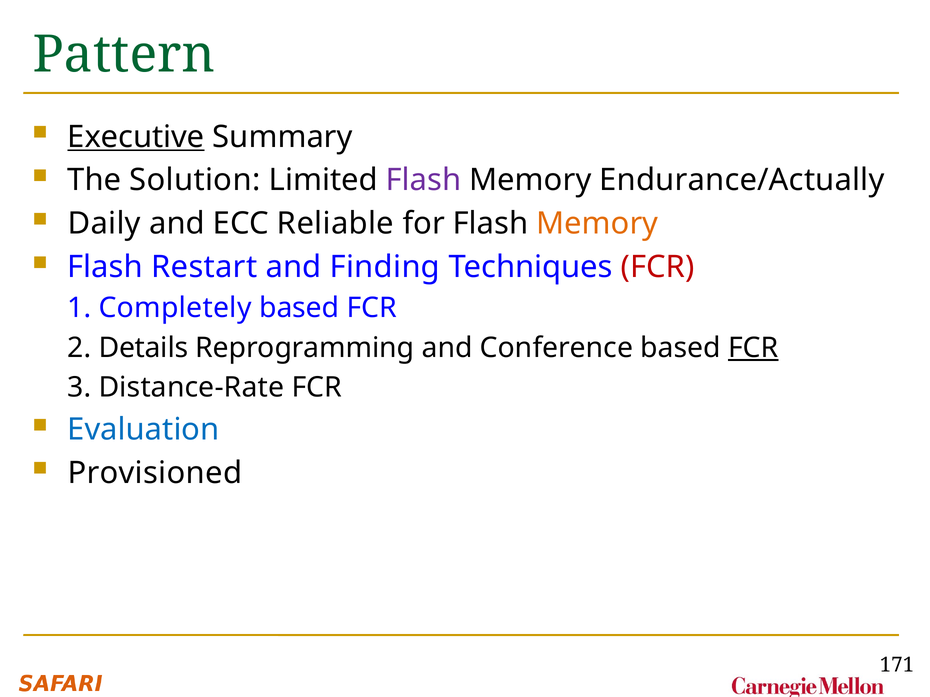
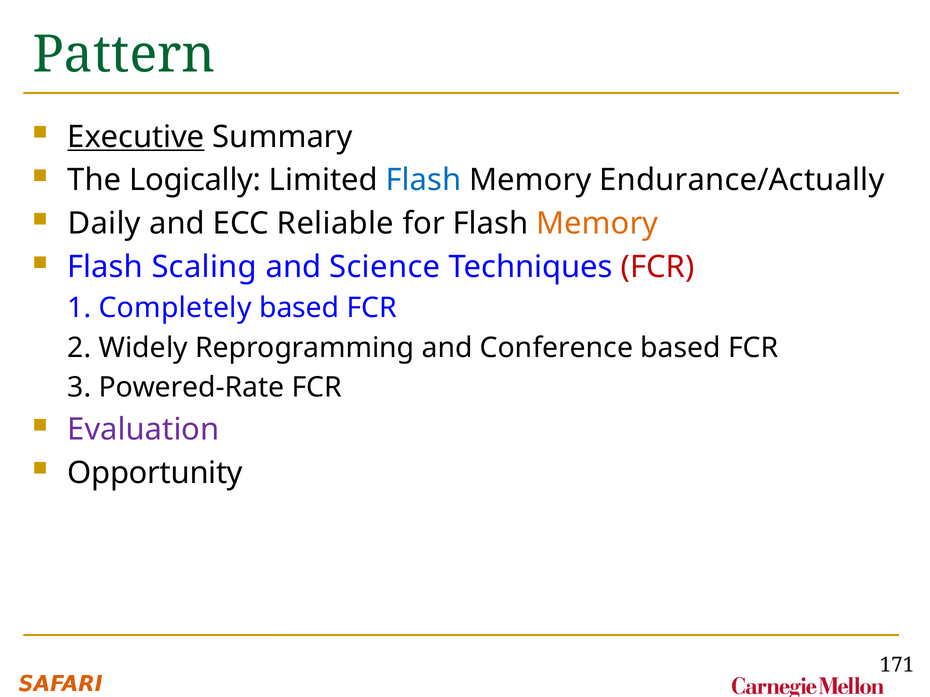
Solution: Solution -> Logically (195, 180)
Flash colour: purple -> blue (424, 180)
Restart: Restart -> Scaling (204, 267)
Finding: Finding -> Science (385, 267)
Details: Details -> Widely (143, 348)
FCR underline: present -> none (753, 348)
Distance-Rate: Distance-Rate -> Powered-Rate (191, 388)
Evaluation colour: blue -> purple (143, 430)
Provisioned: Provisioned -> Opportunity (155, 473)
